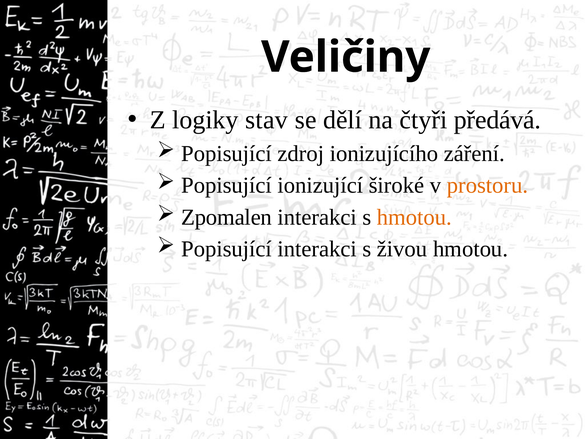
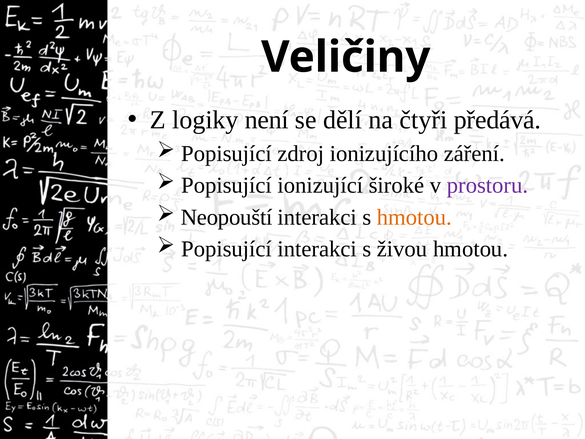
stav: stav -> není (267, 120)
prostoru colour: orange -> purple (487, 185)
Zpomalen: Zpomalen -> Neopouští (227, 217)
